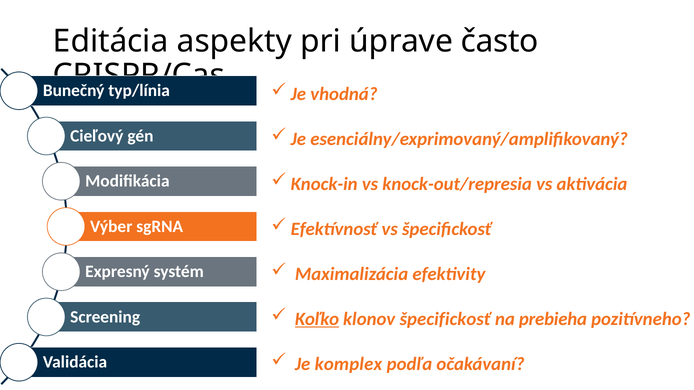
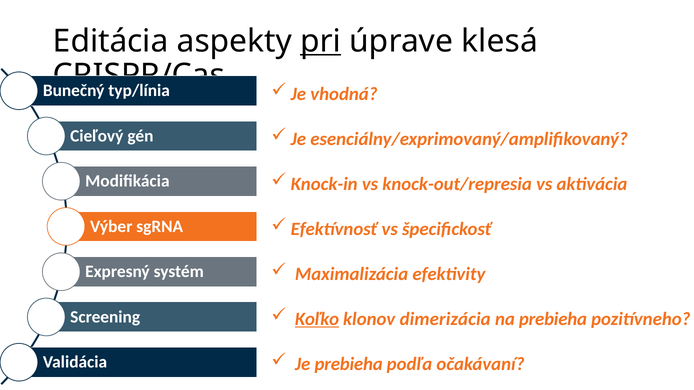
pri underline: none -> present (321, 41)
často: často -> klesá (500, 41)
klonov špecifickosť: špecifickosť -> dimerizácia (445, 319)
Je komplex: komplex -> prebieha (349, 364)
